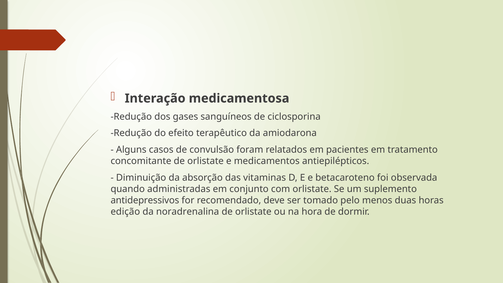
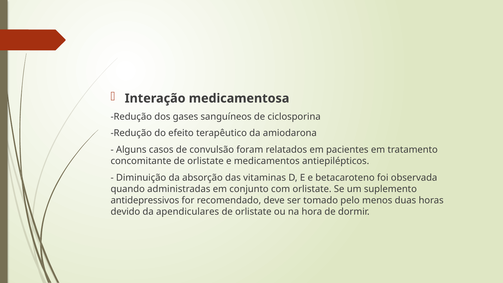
edição: edição -> devido (125, 212)
noradrenalina: noradrenalina -> apendiculares (188, 212)
